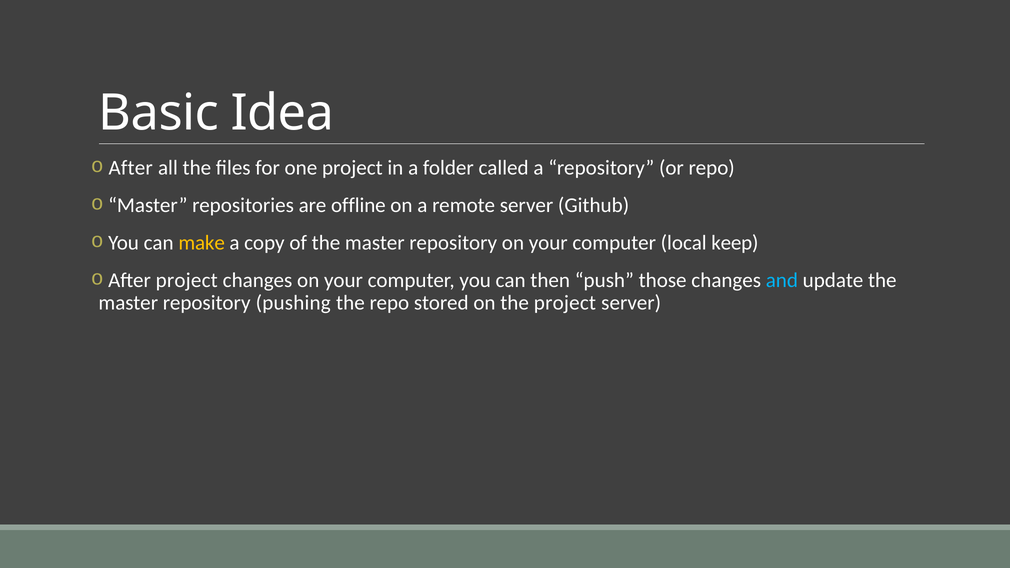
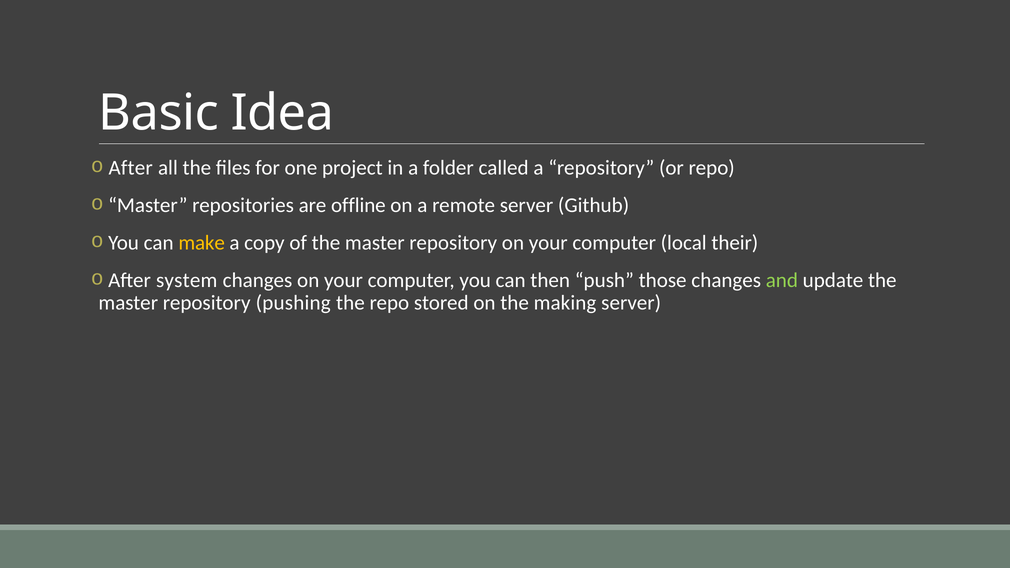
keep: keep -> their (735, 243)
After project: project -> system (187, 280)
and colour: light blue -> light green (782, 280)
the project: project -> making (565, 303)
